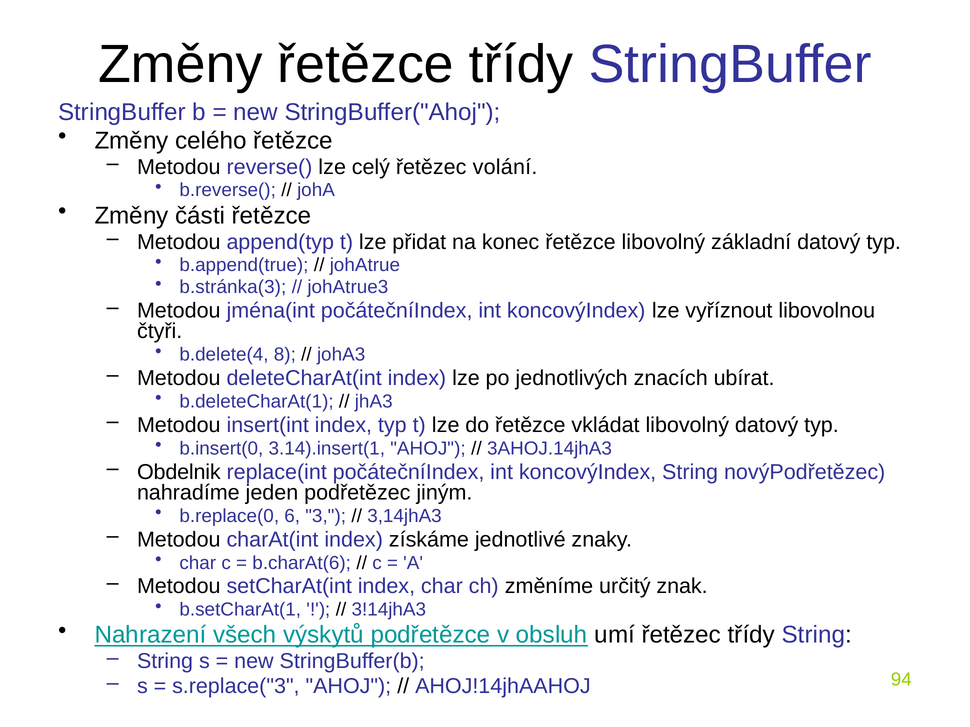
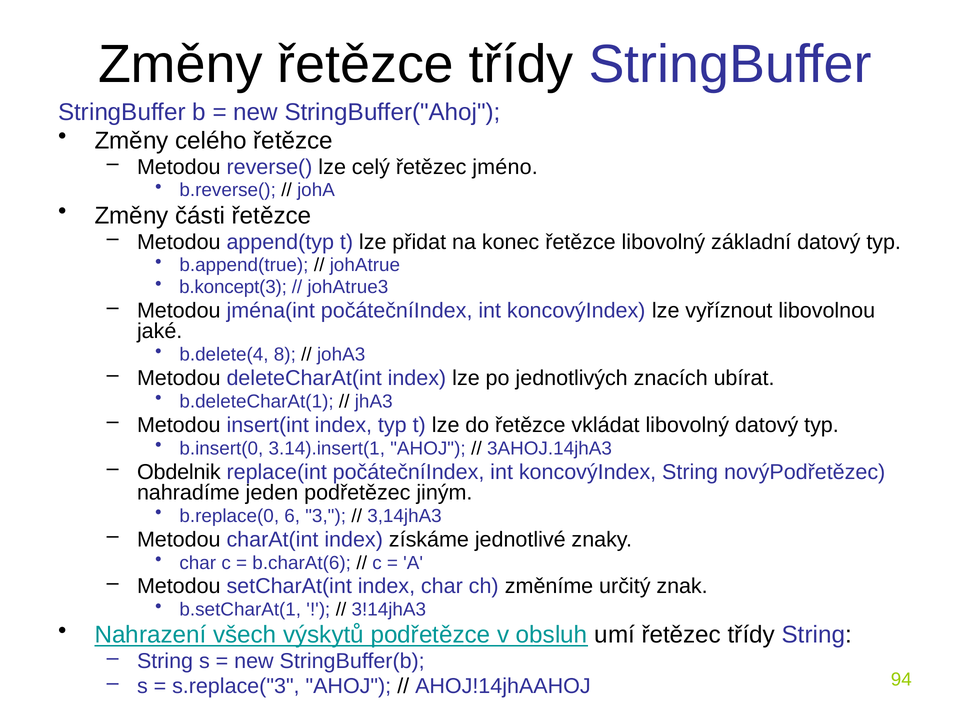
volání: volání -> jméno (505, 167)
b.stránka(3: b.stránka(3 -> b.koncept(3 (233, 287)
čtyři: čtyři -> jaké (160, 332)
